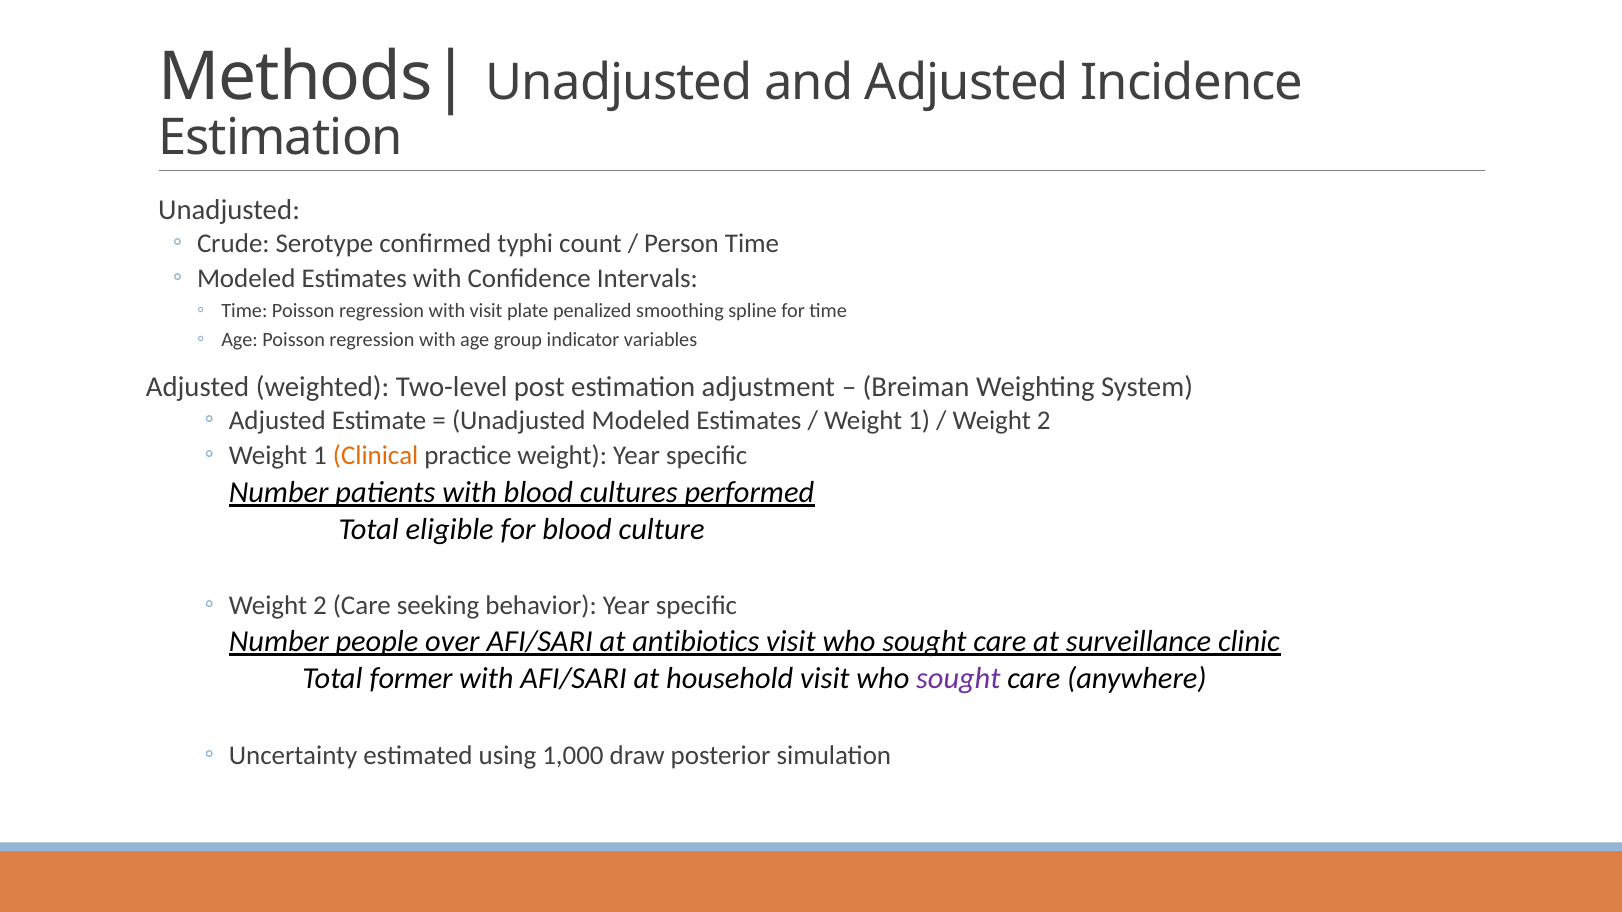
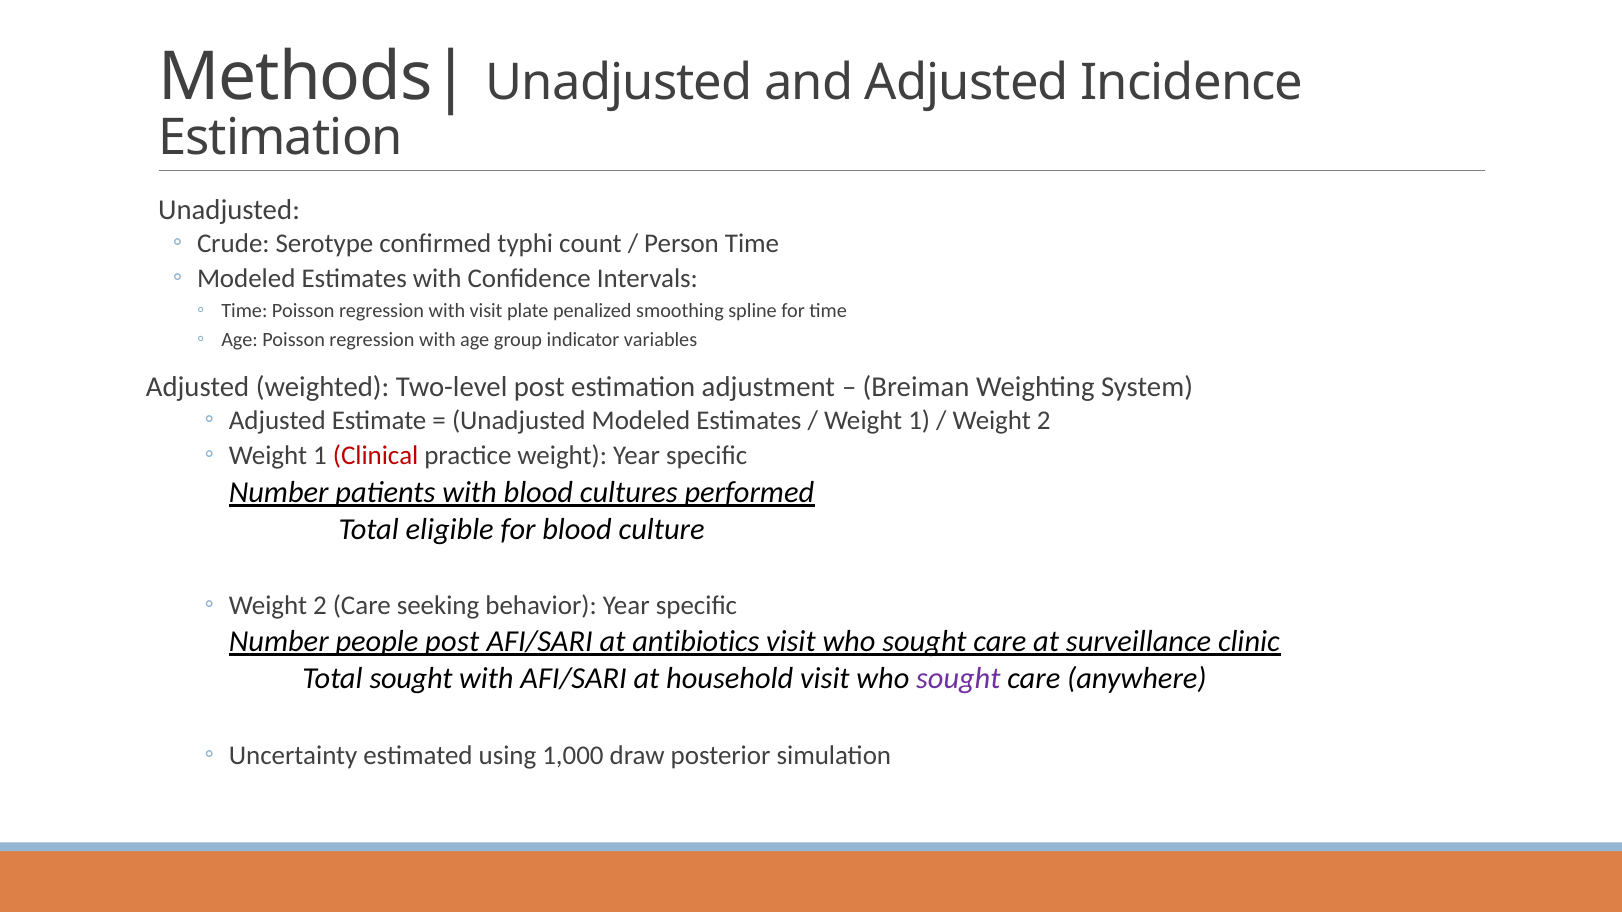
Clinical colour: orange -> red (376, 456)
people over: over -> post (452, 642)
Total former: former -> sought (411, 678)
